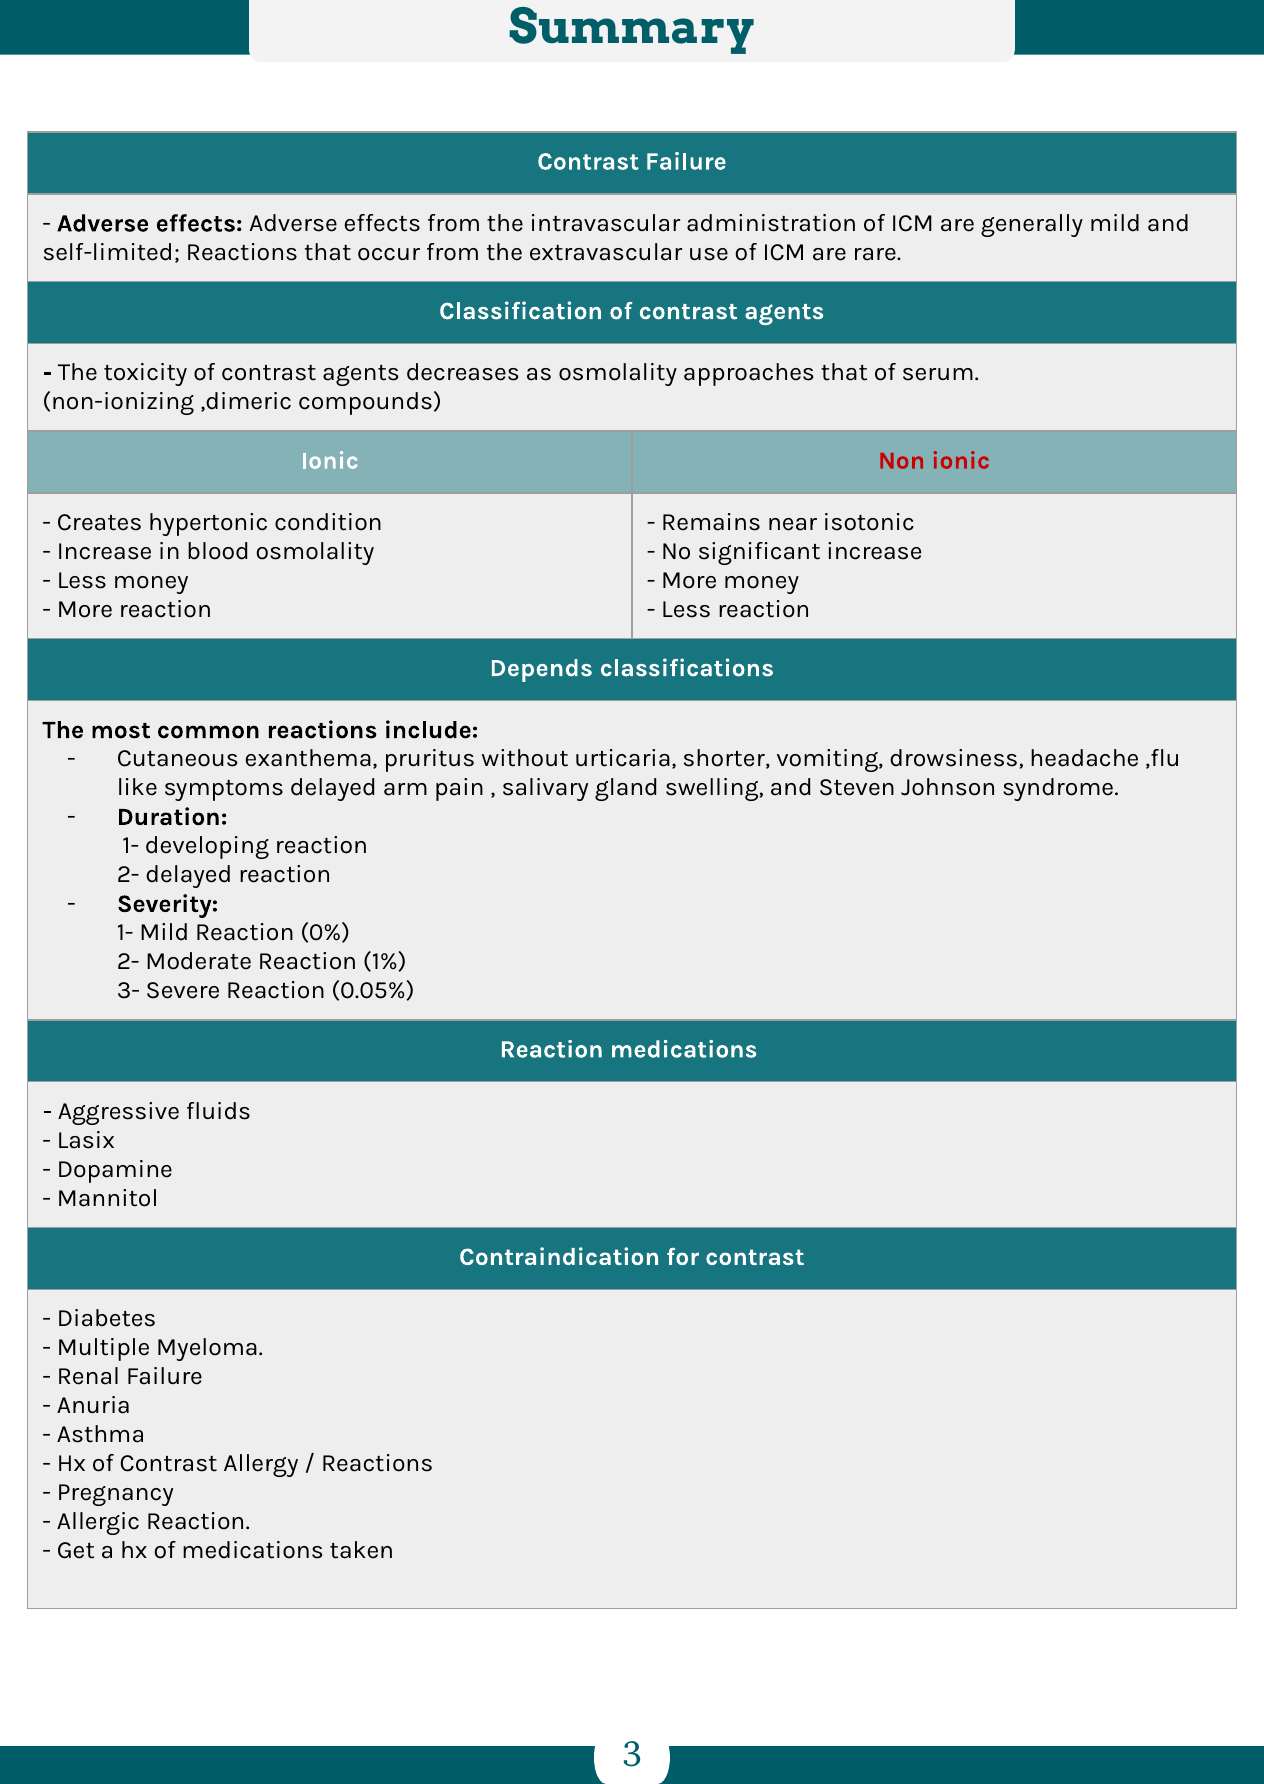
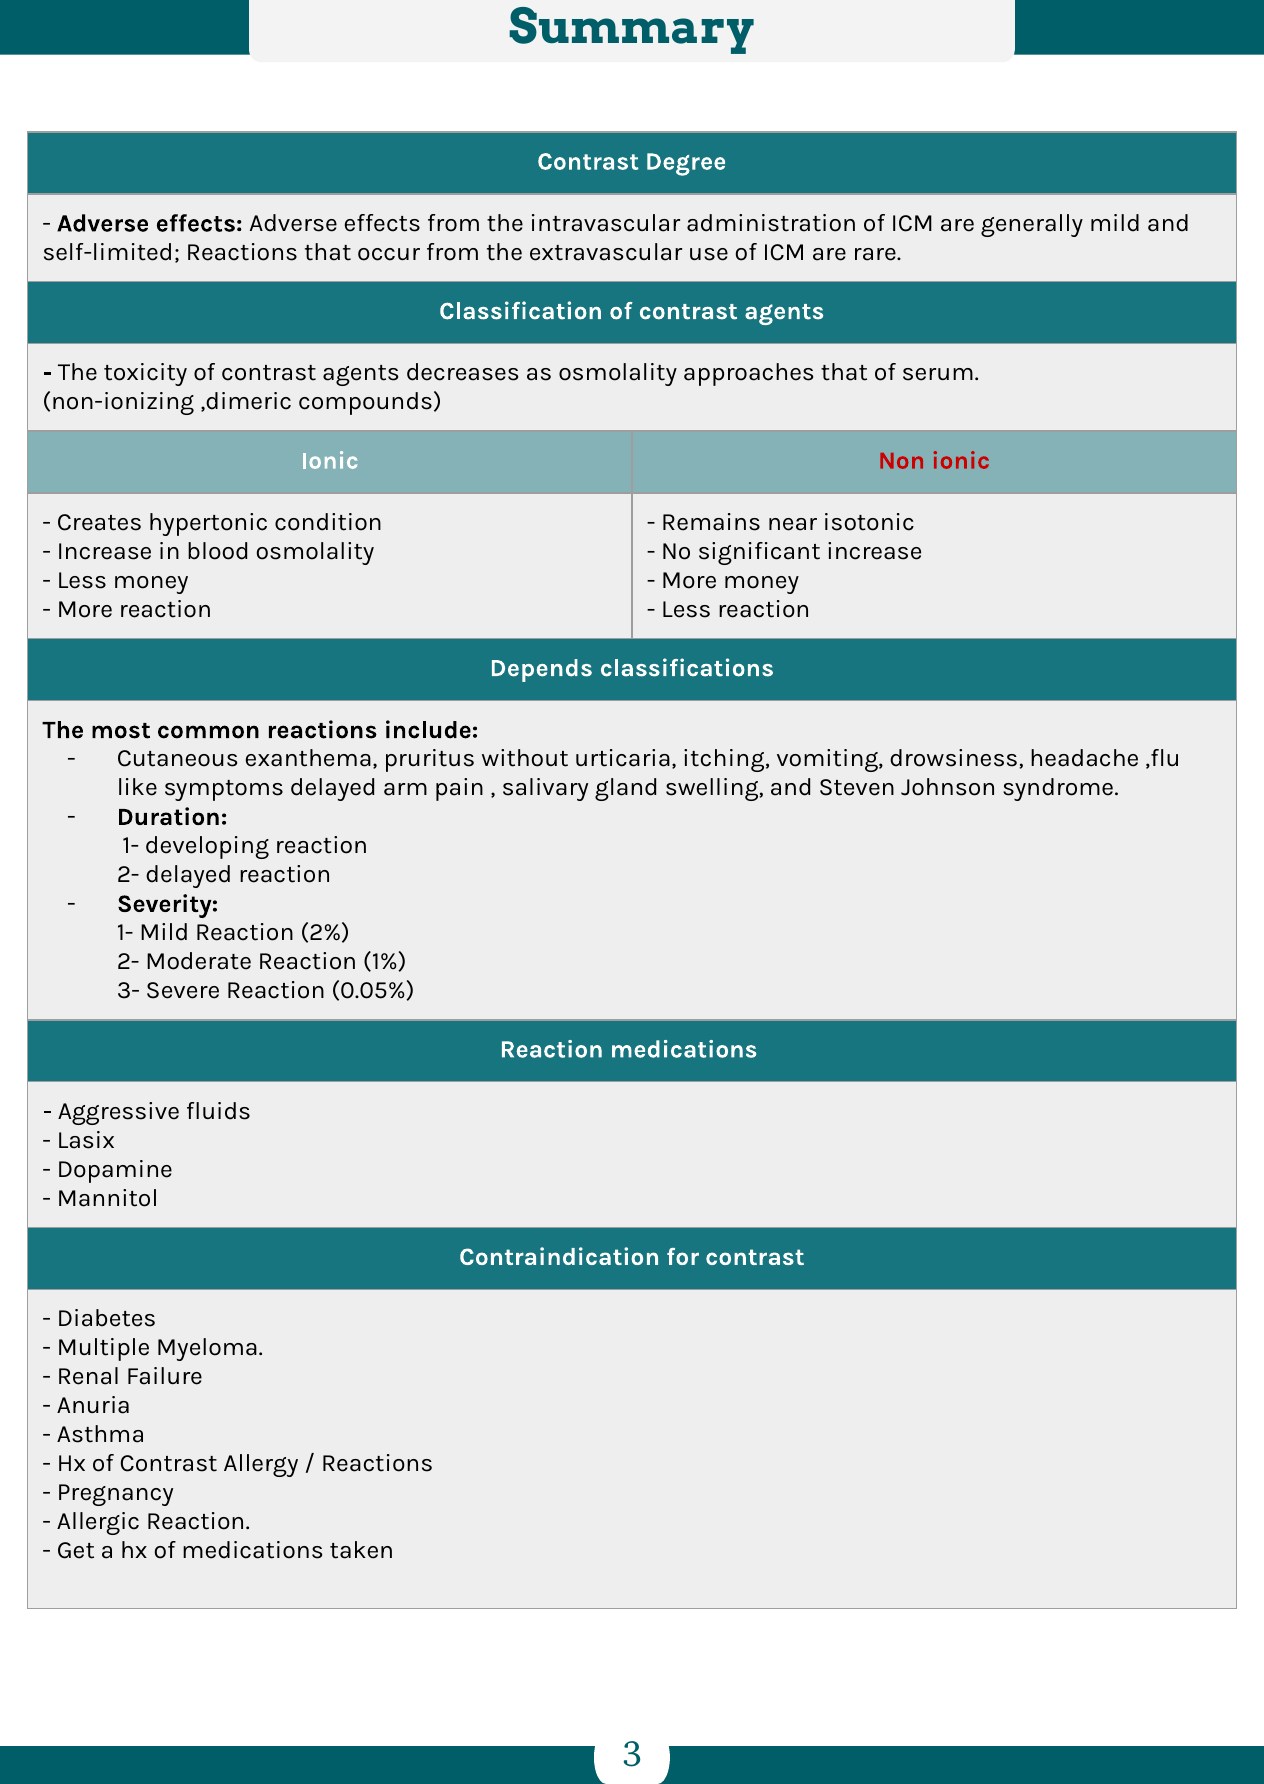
Contrast Failure: Failure -> Degree (686, 161)
shorter: shorter -> itching (726, 759)
0%: 0% -> 2% (325, 933)
